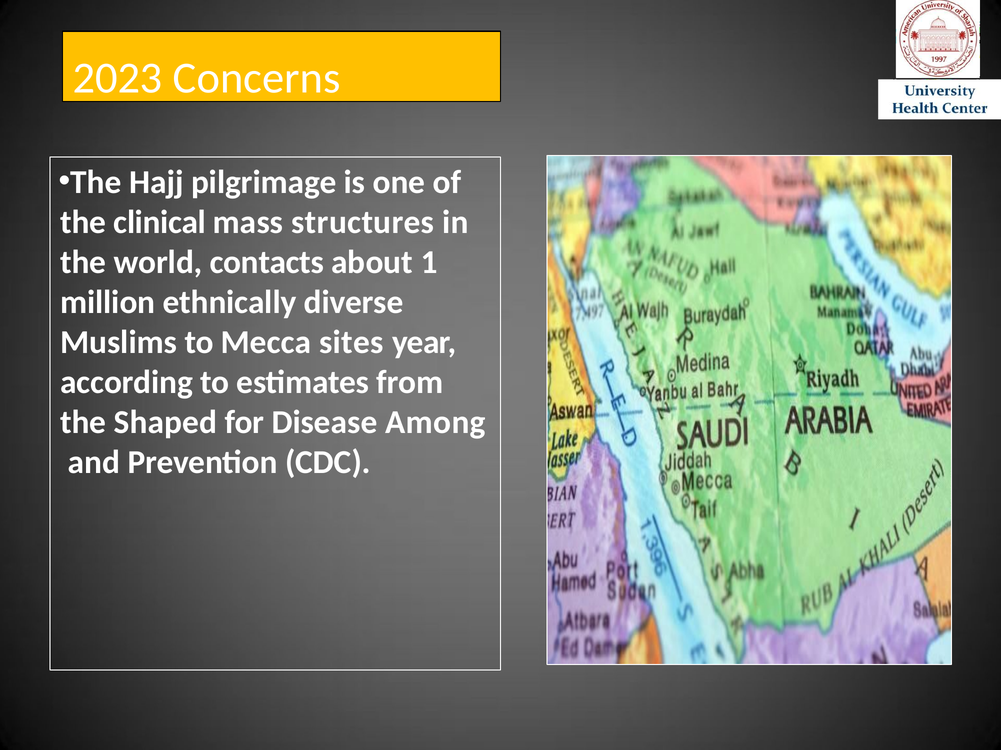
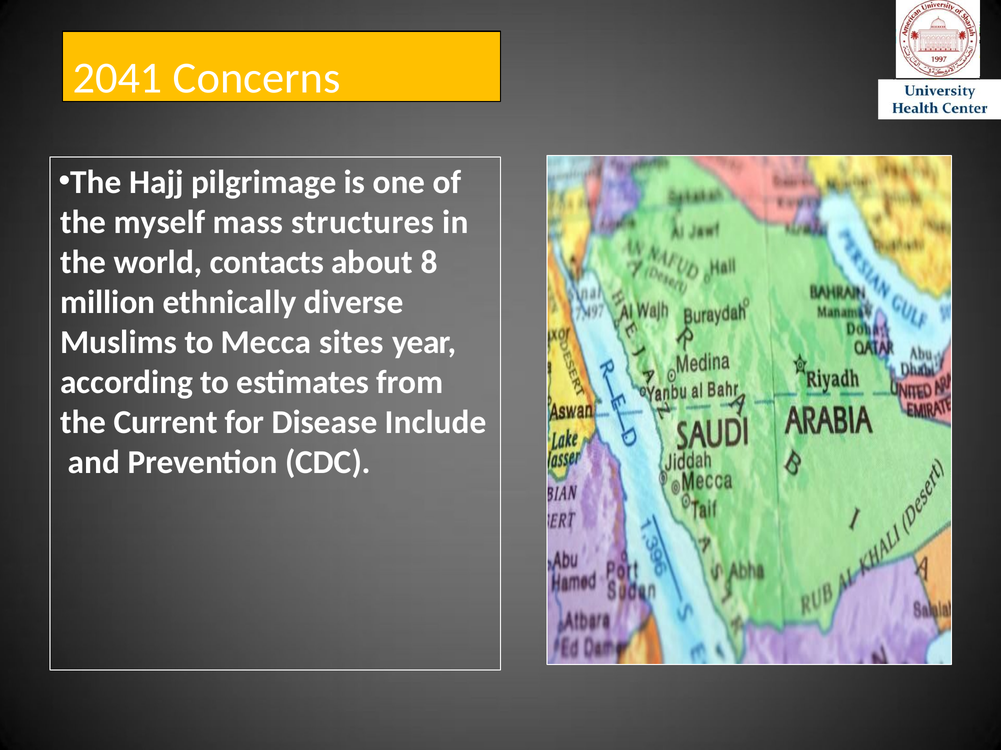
2023: 2023 -> 2041 (118, 78)
clinical: clinical -> myself (160, 222)
1: 1 -> 8 (429, 262)
Shaped: Shaped -> Current (166, 422)
Among: Among -> Include (436, 422)
